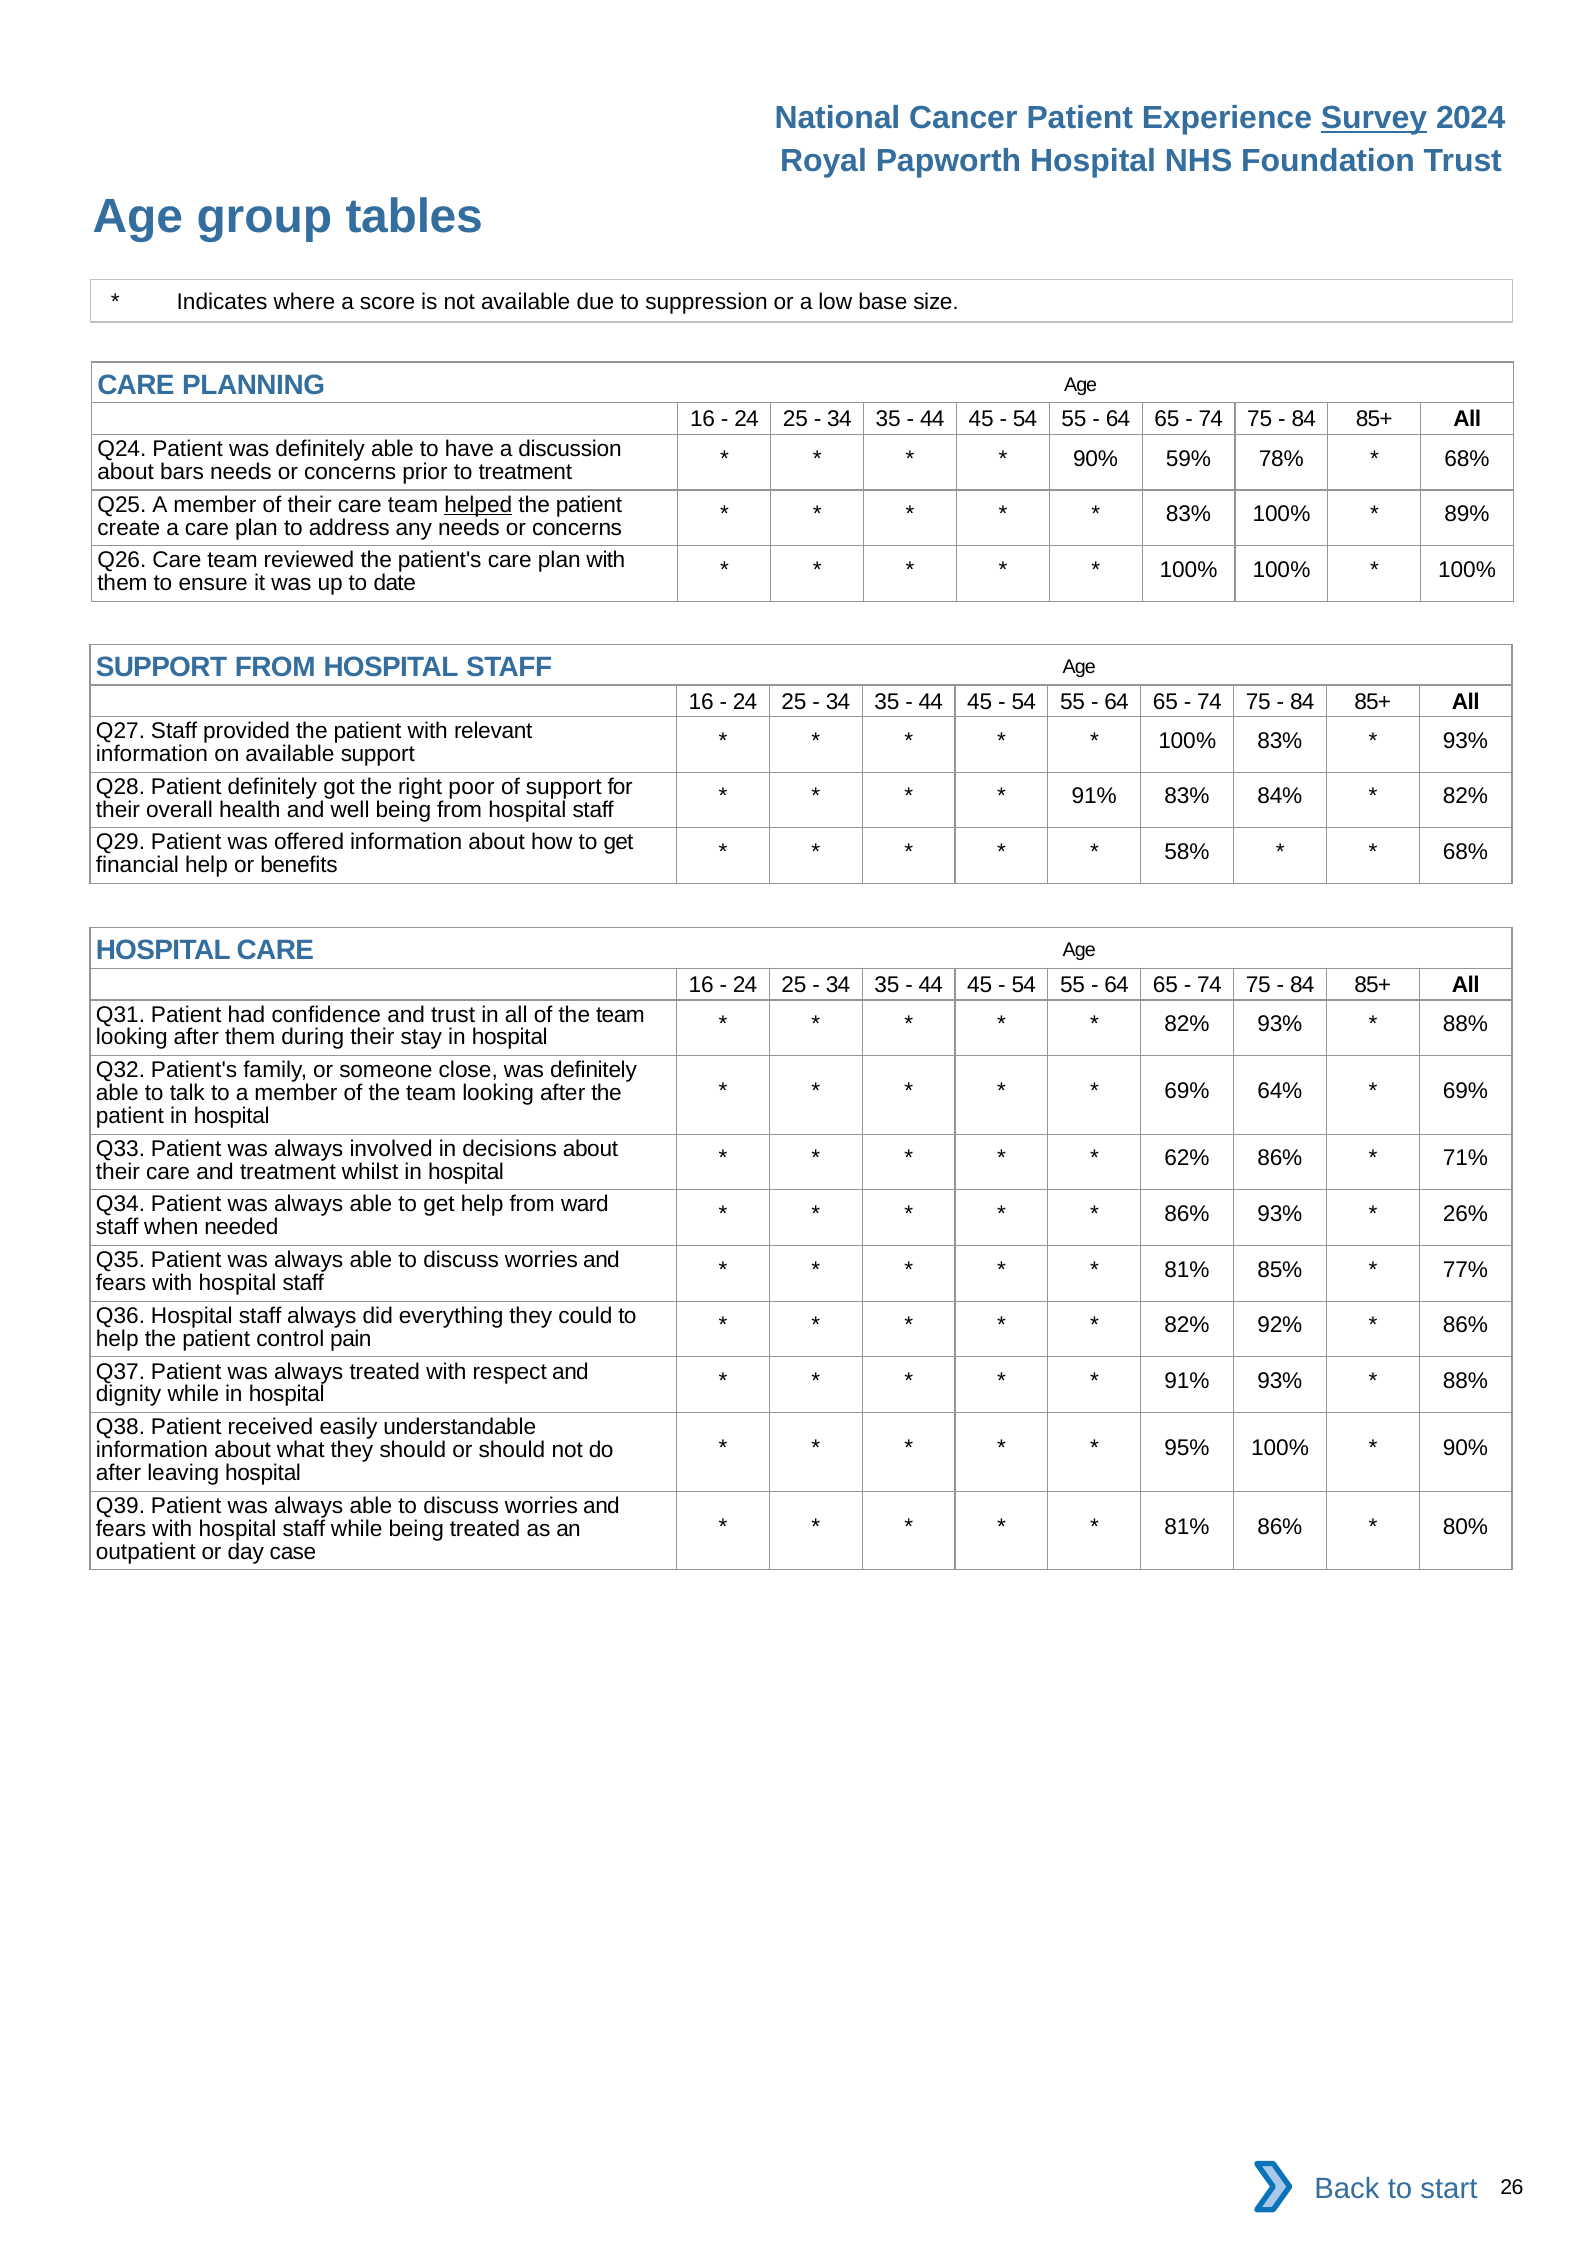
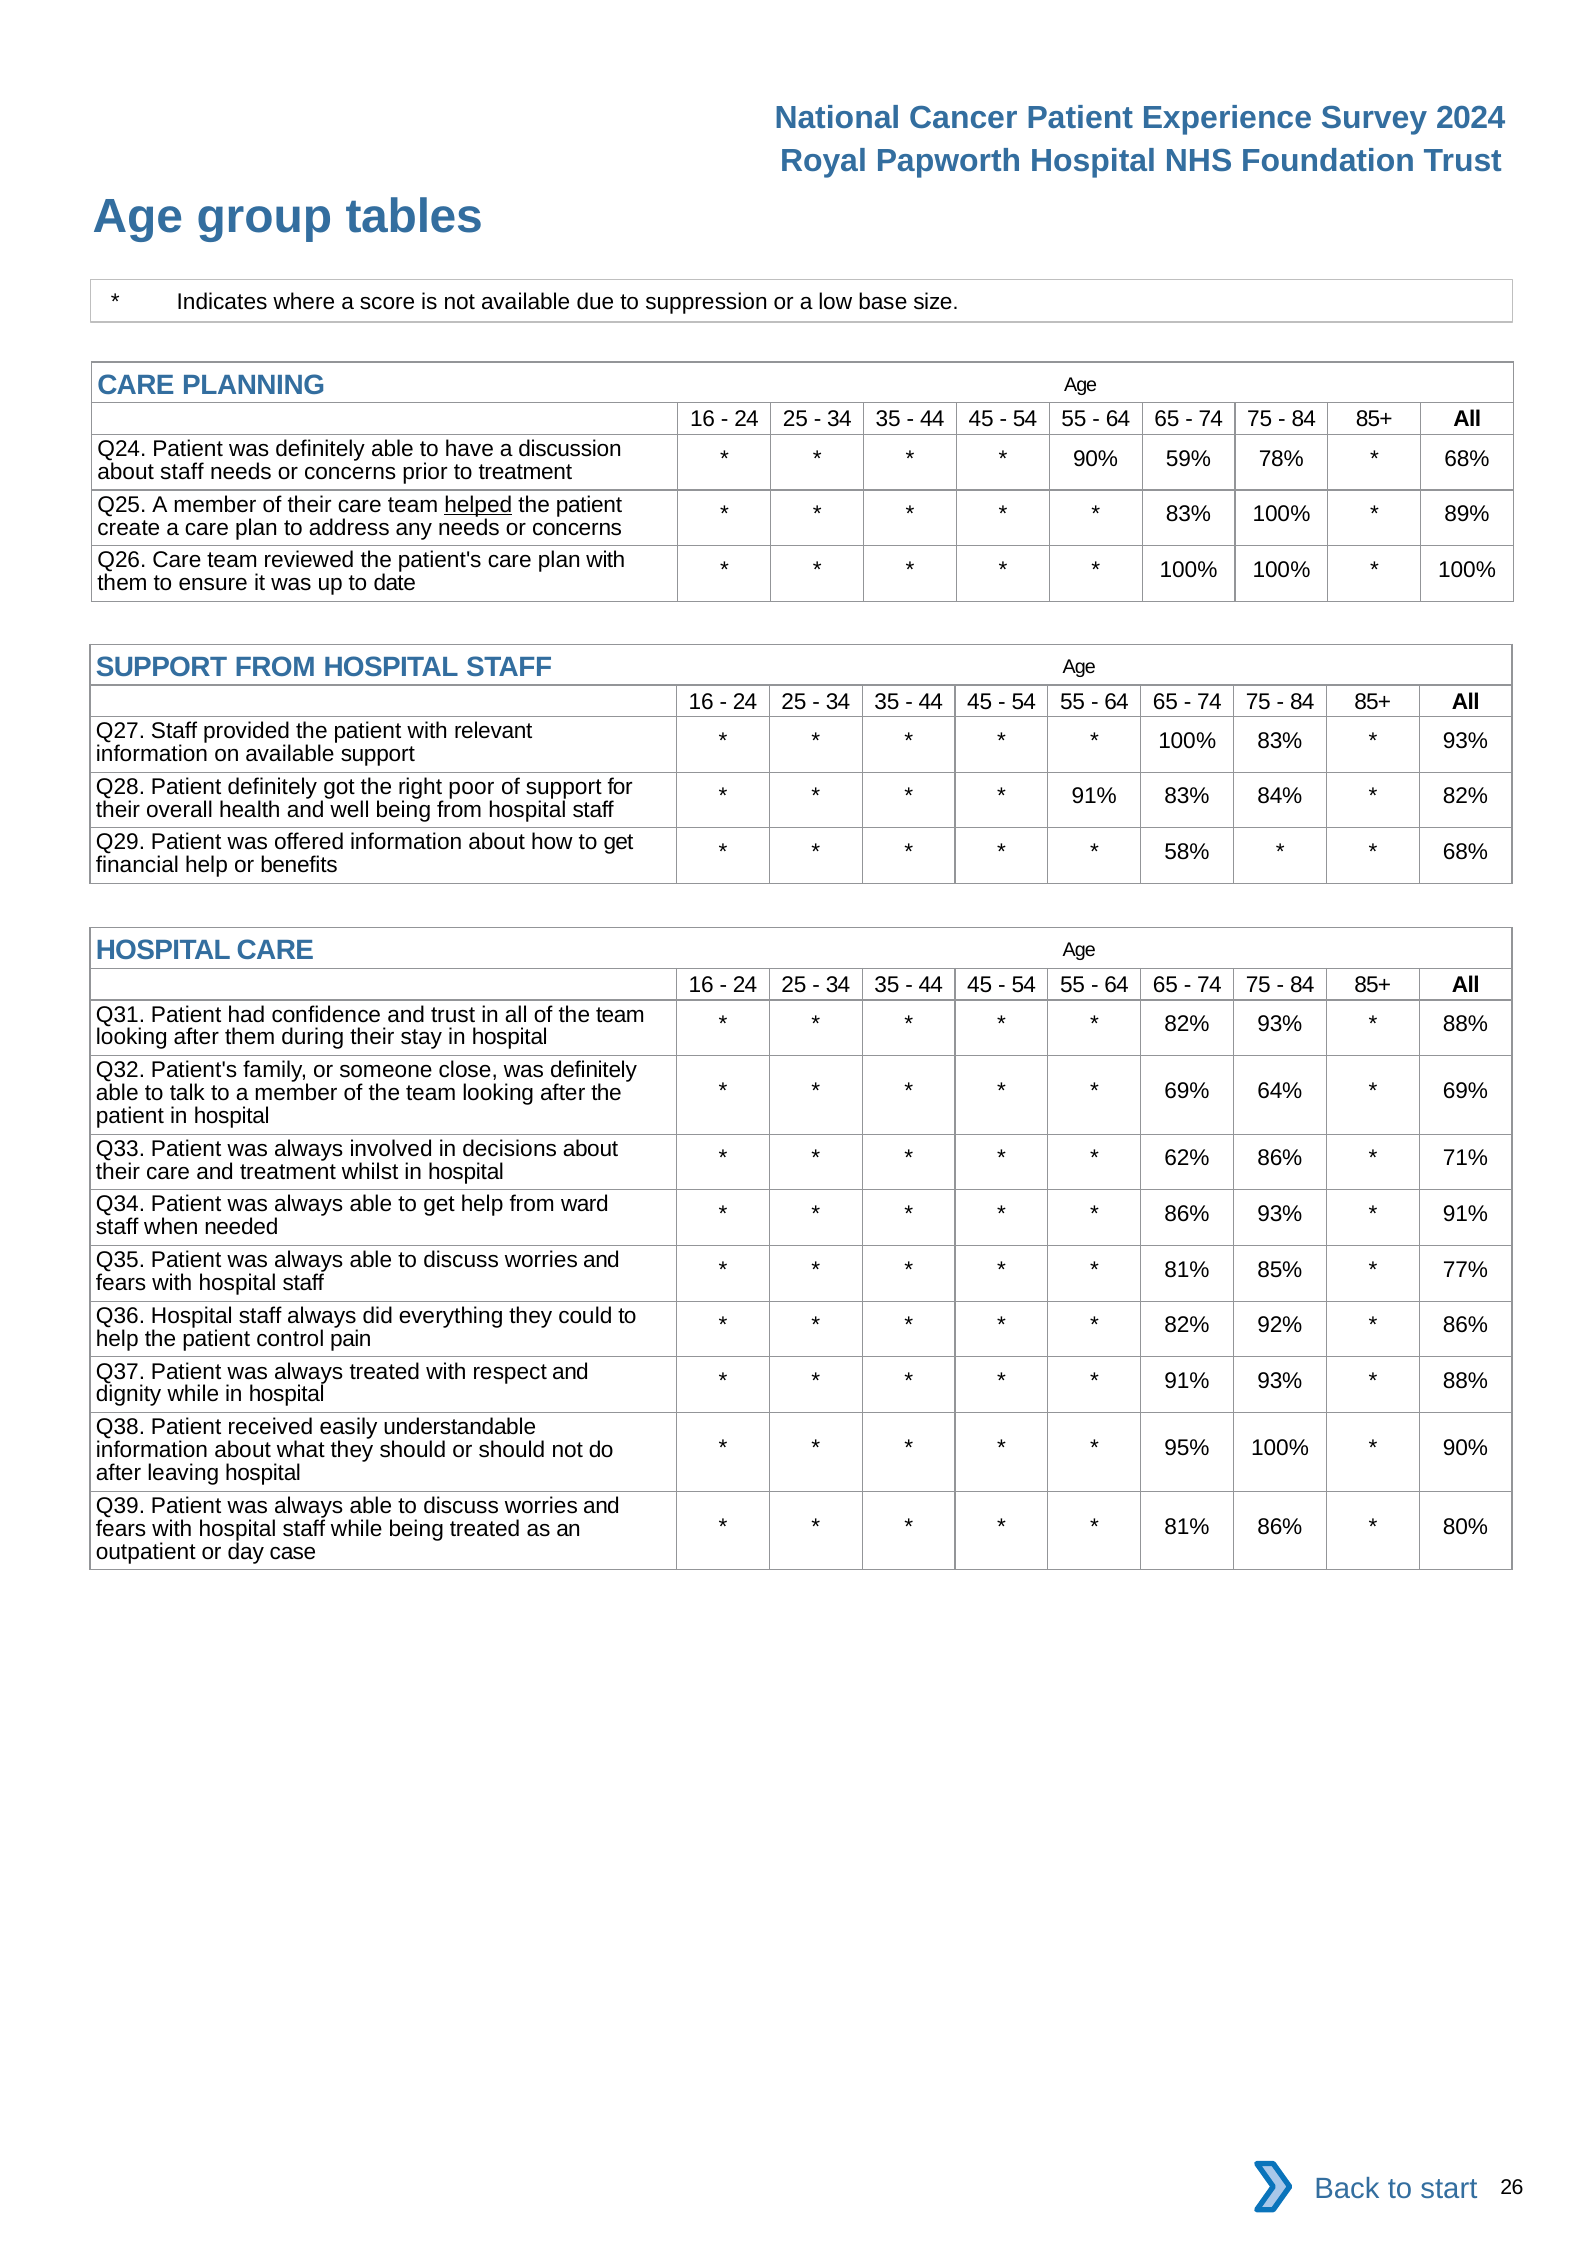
Survey underline: present -> none (1374, 118)
about bars: bars -> staff (182, 472)
26%: 26% -> 91% (1466, 1214)
